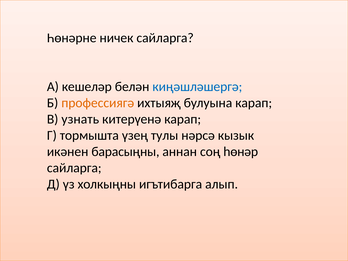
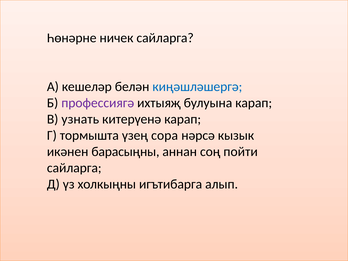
профессиягә colour: orange -> purple (98, 103)
тулы: тулы -> сора (165, 135)
hөнәр: hөнәр -> пойти (241, 152)
